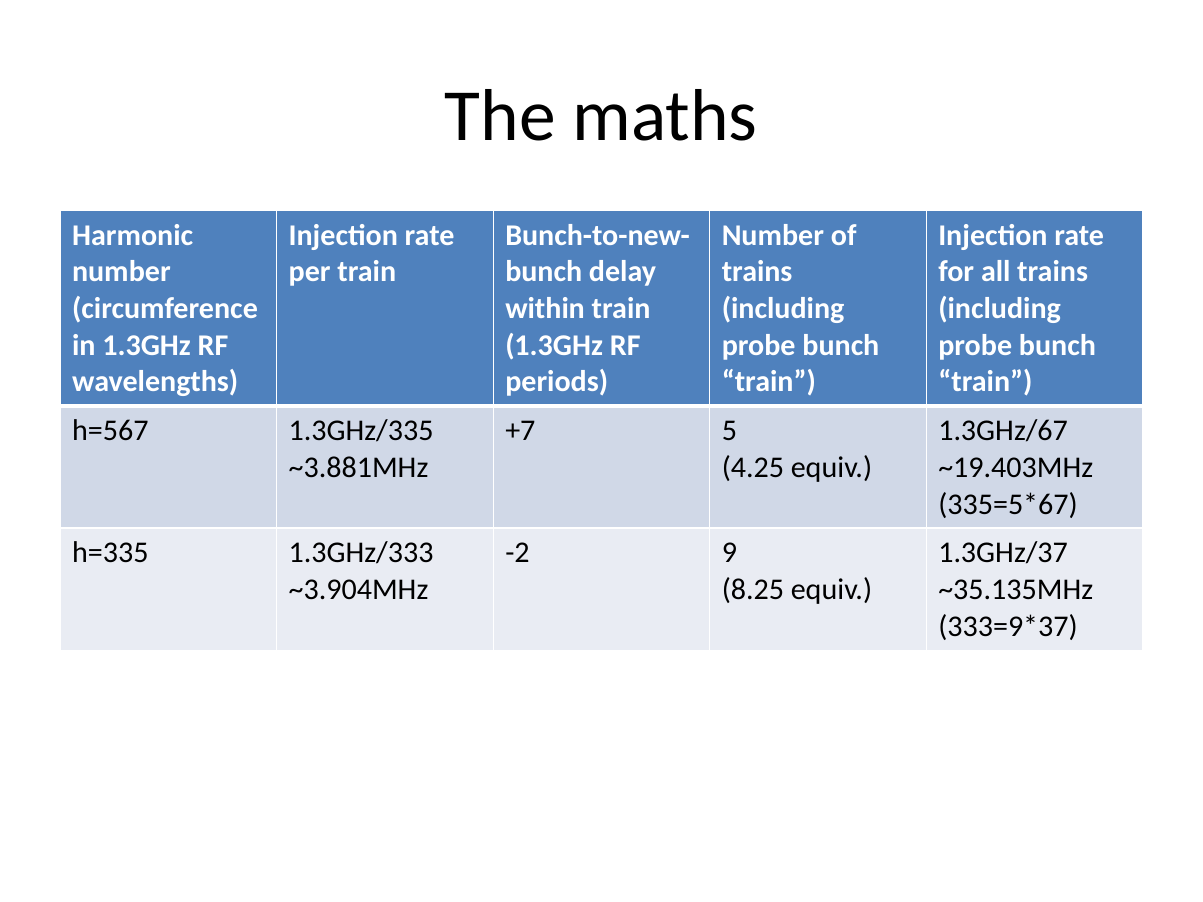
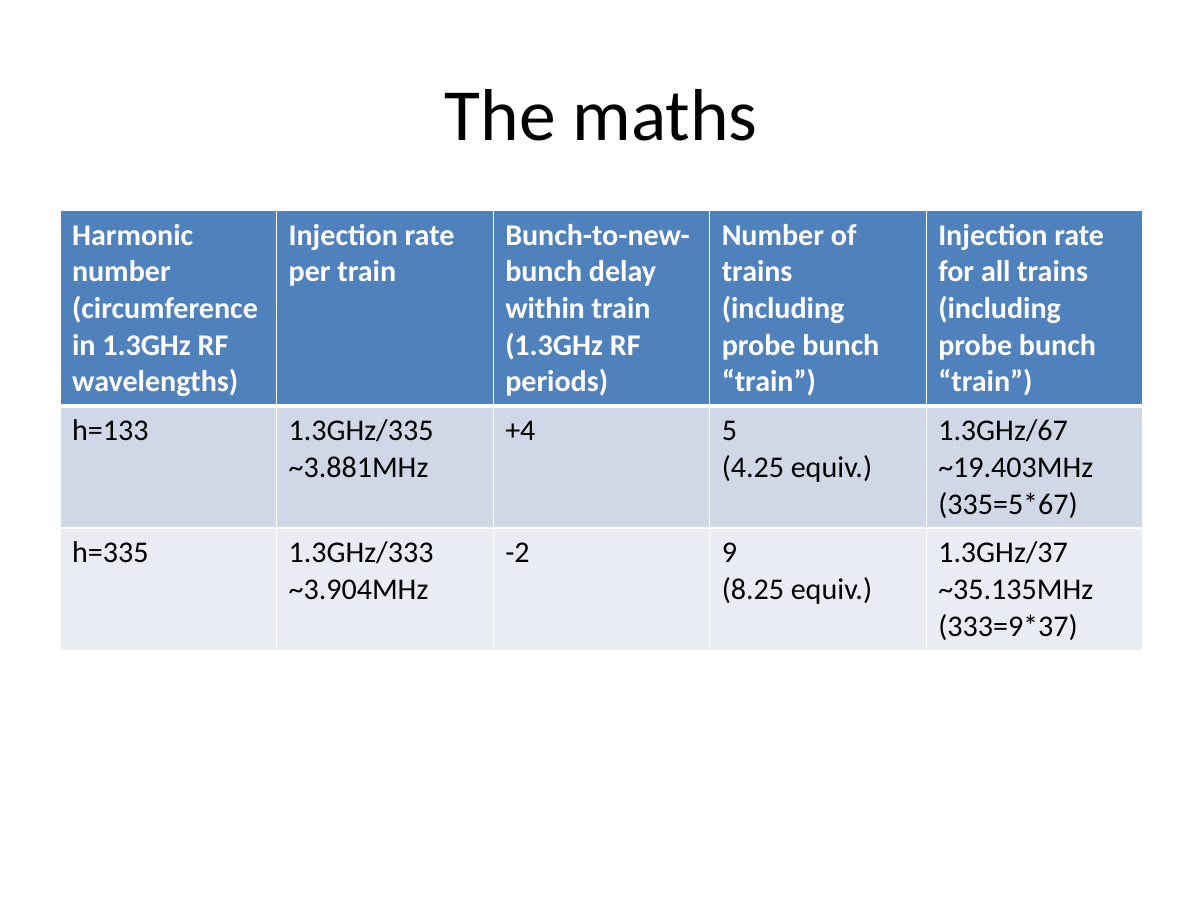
h=567: h=567 -> h=133 (110, 431)
+7: +7 -> +4 (520, 431)
